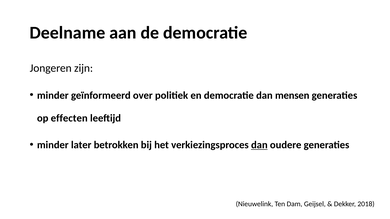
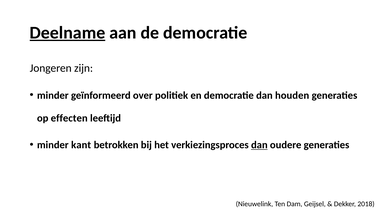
Deelname underline: none -> present (68, 33)
mensen: mensen -> houden (292, 95)
later: later -> kant (81, 145)
